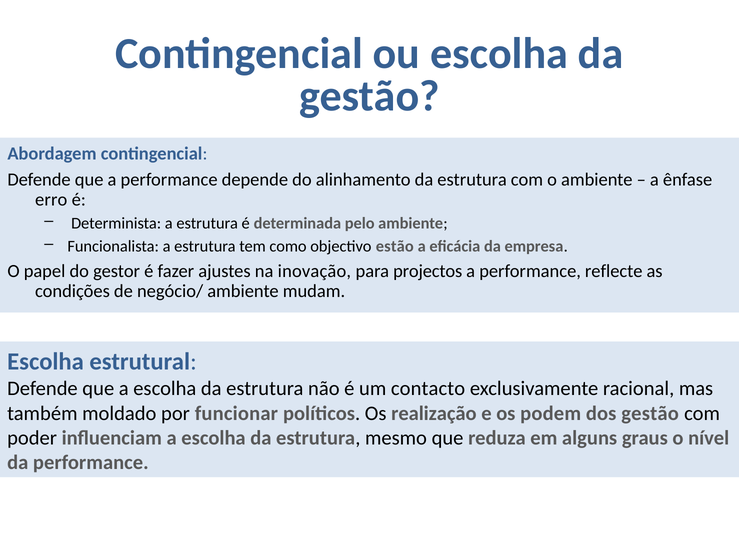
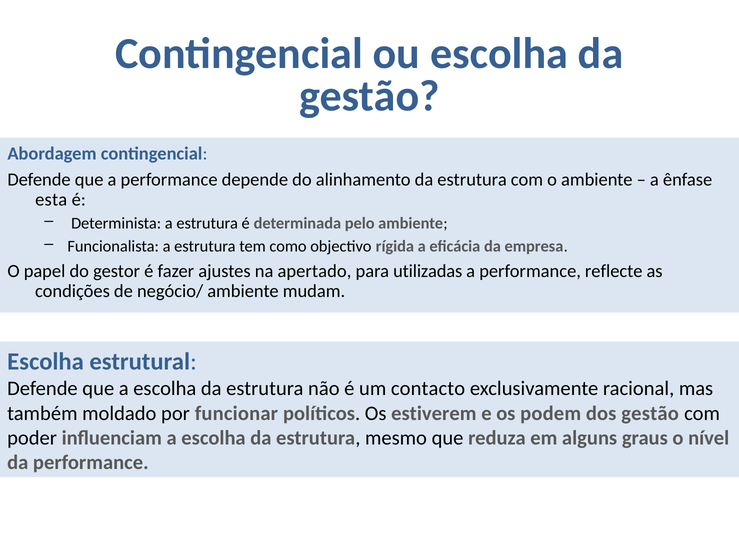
erro: erro -> esta (51, 199)
estão: estão -> rígida (395, 246)
inovação: inovação -> apertado (314, 271)
projectos: projectos -> utilizadas (428, 271)
realização: realização -> estiverem (434, 413)
